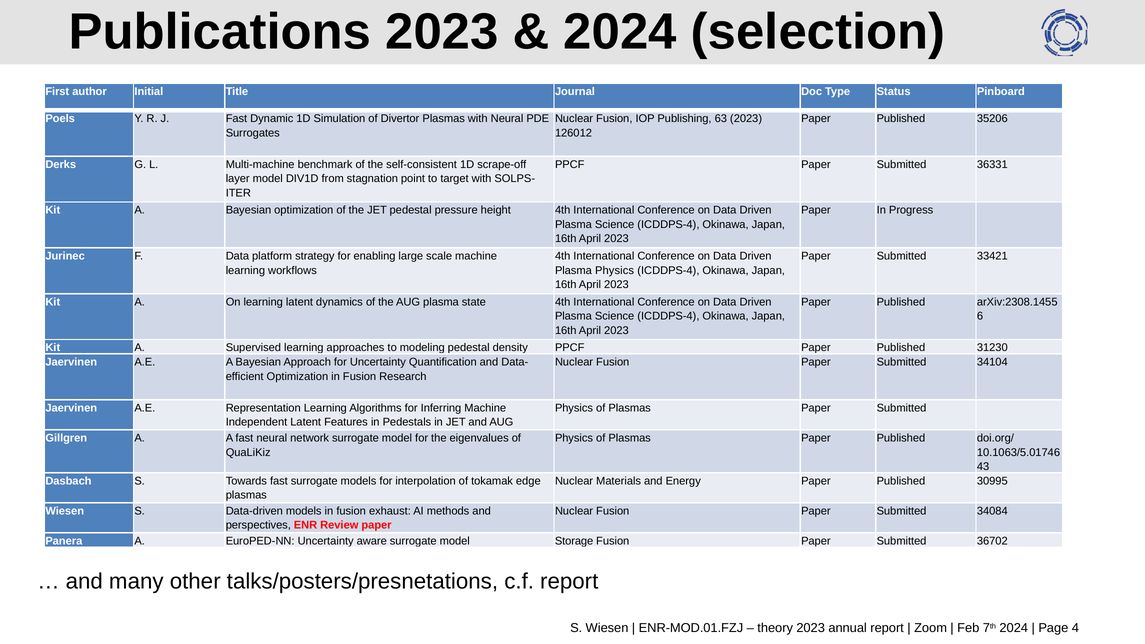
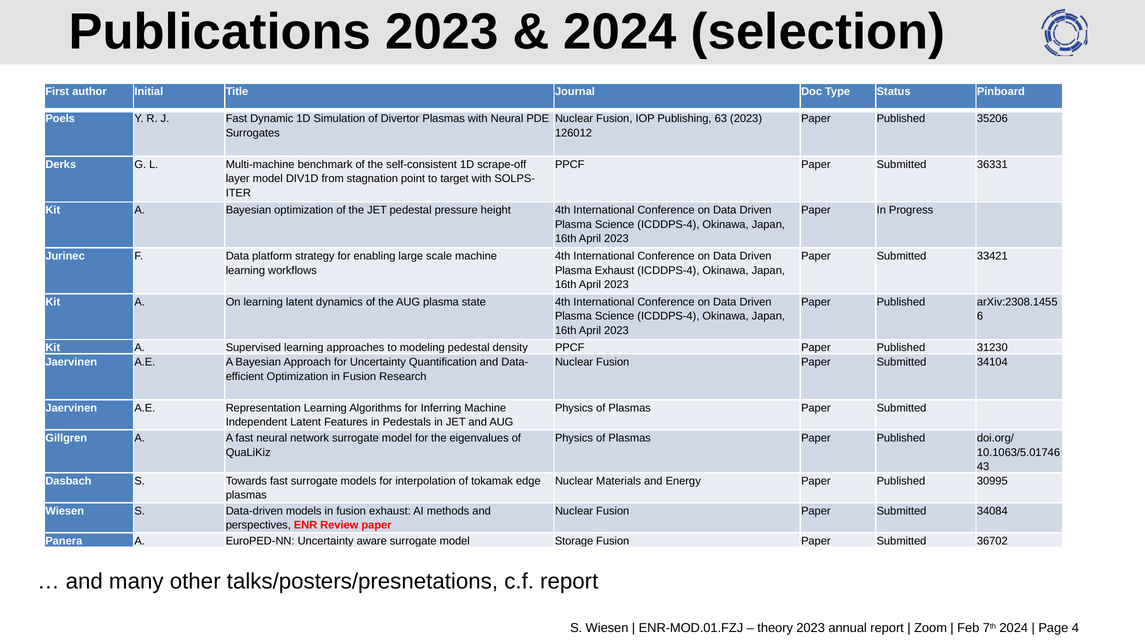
Plasma Physics: Physics -> Exhaust (615, 270)
